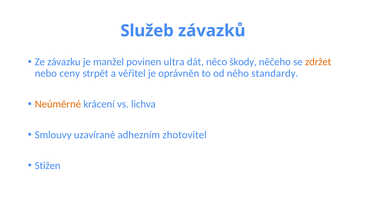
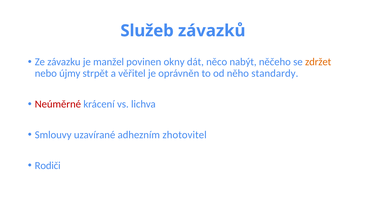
ultra: ultra -> okny (174, 62)
škody: škody -> nabýt (243, 62)
ceny: ceny -> újmy (70, 73)
Neúměrné colour: orange -> red (58, 104)
Stižen: Stižen -> Rodiči (48, 165)
